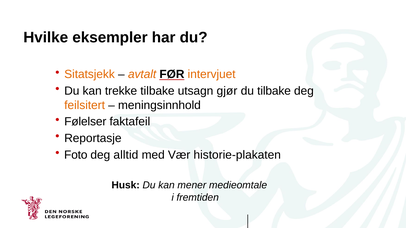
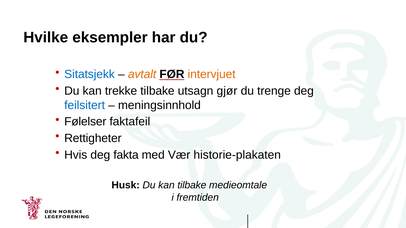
Sitatsjekk colour: orange -> blue (90, 74)
du tilbake: tilbake -> trenge (274, 91)
feilsitert colour: orange -> blue (85, 105)
Reportasje: Reportasje -> Rettigheter (93, 138)
Foto: Foto -> Hvis (76, 155)
alltid: alltid -> fakta (126, 155)
kan mener: mener -> tilbake (192, 186)
